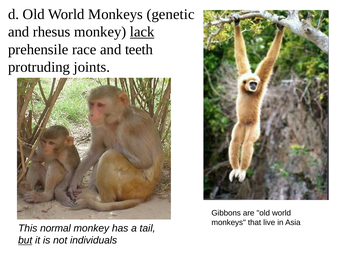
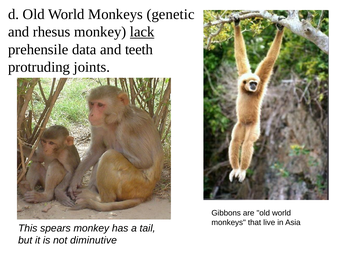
race: race -> data (84, 50)
normal: normal -> spears (55, 228)
but underline: present -> none (25, 241)
individuals: individuals -> diminutive (93, 241)
